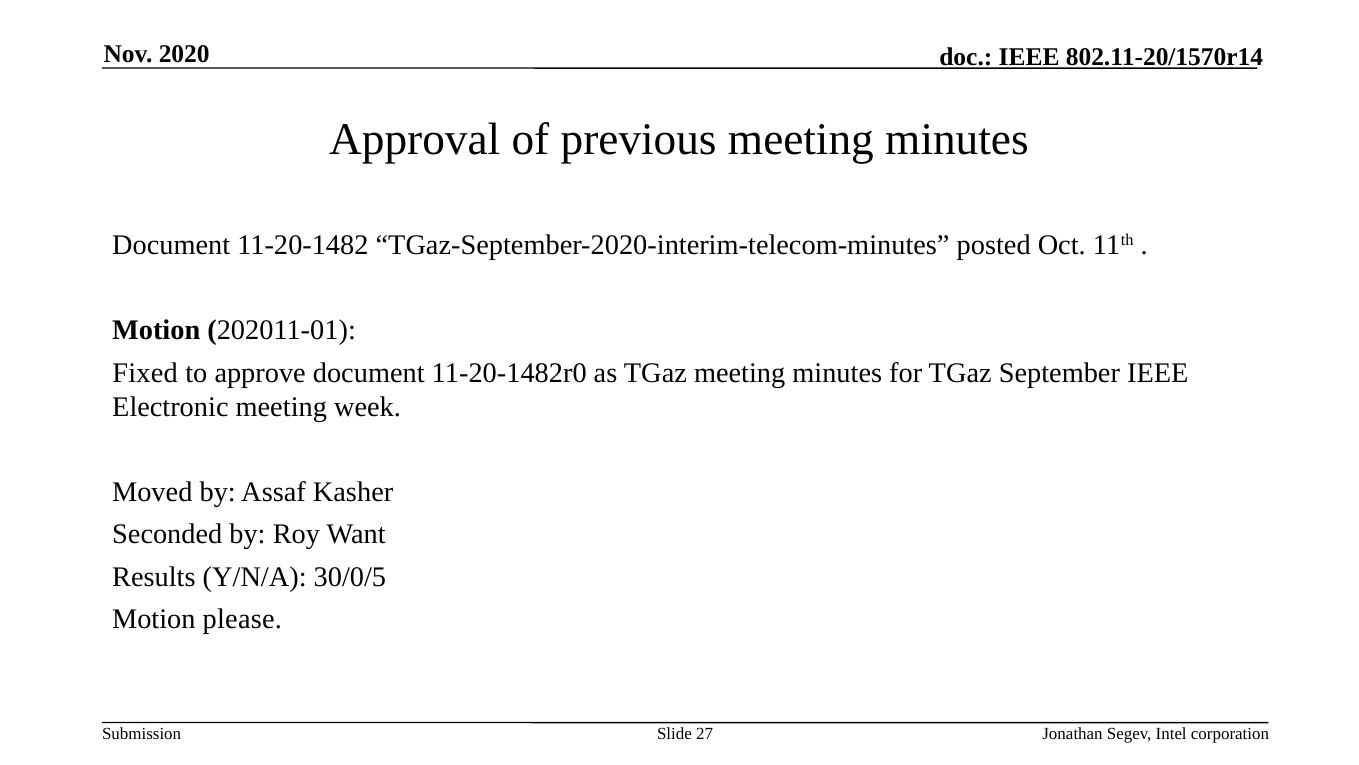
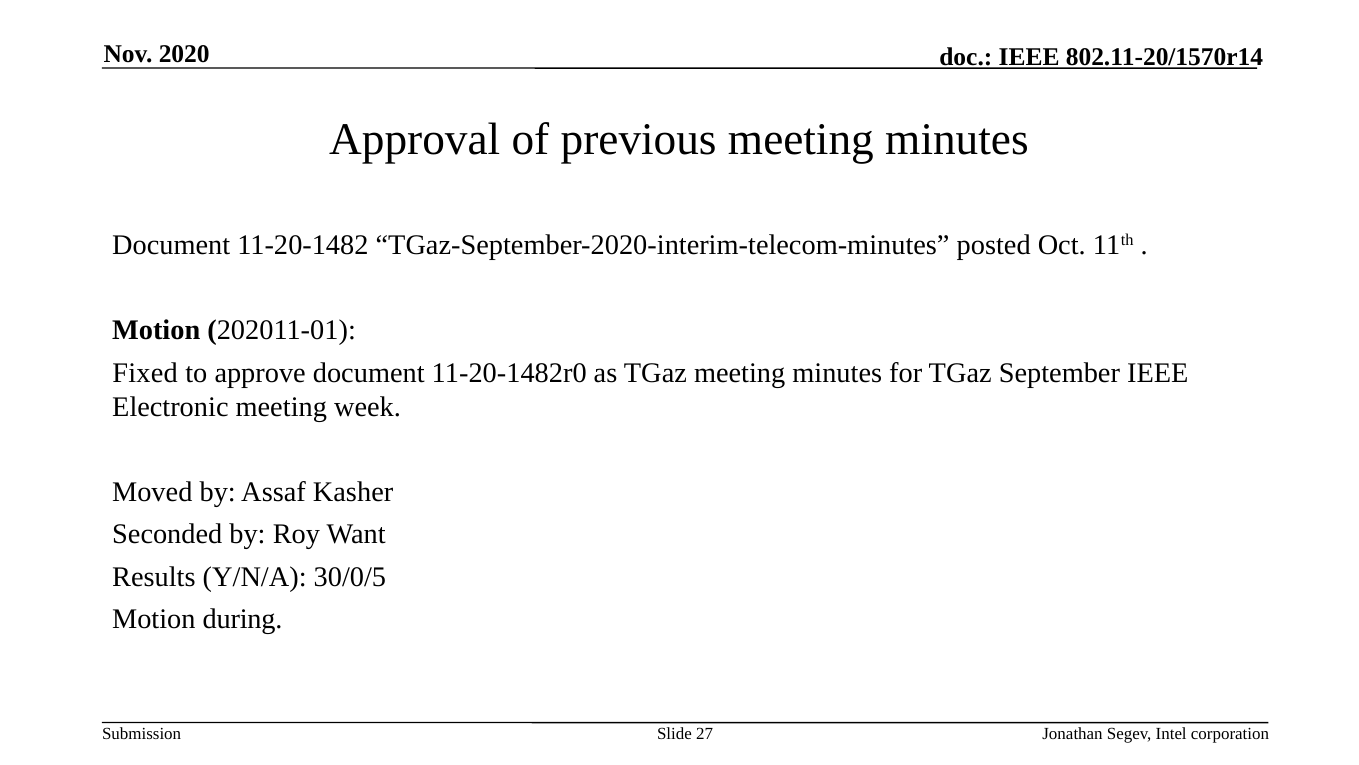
please: please -> during (243, 619)
